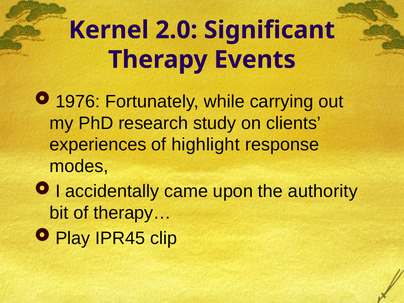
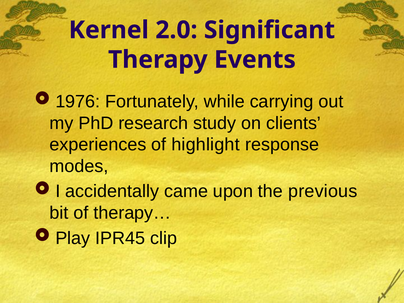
authority: authority -> previous (323, 191)
